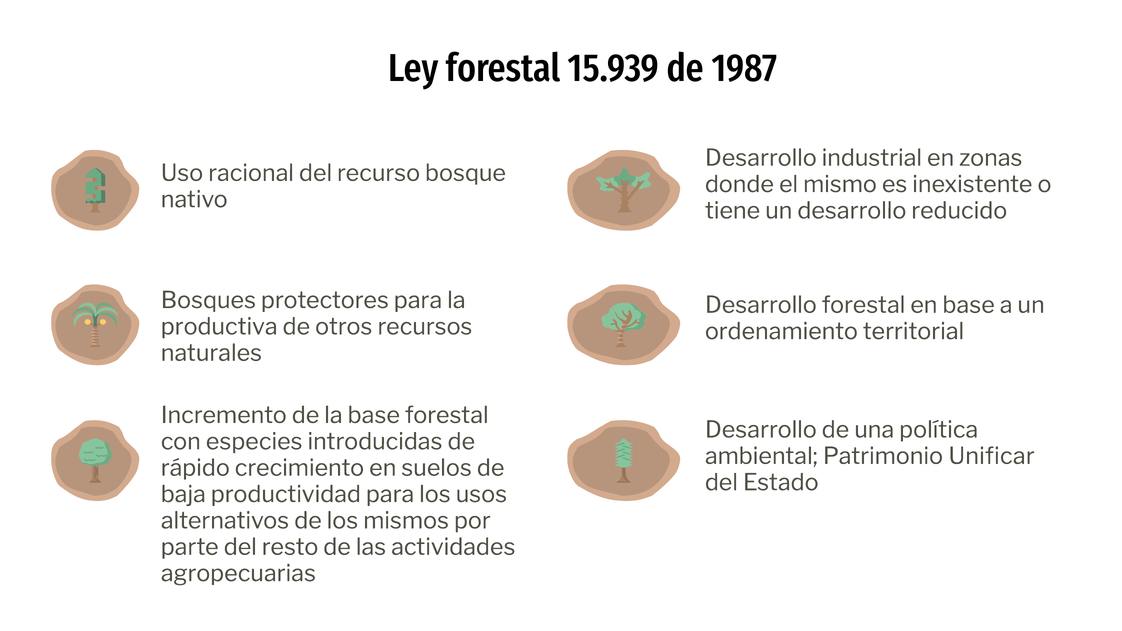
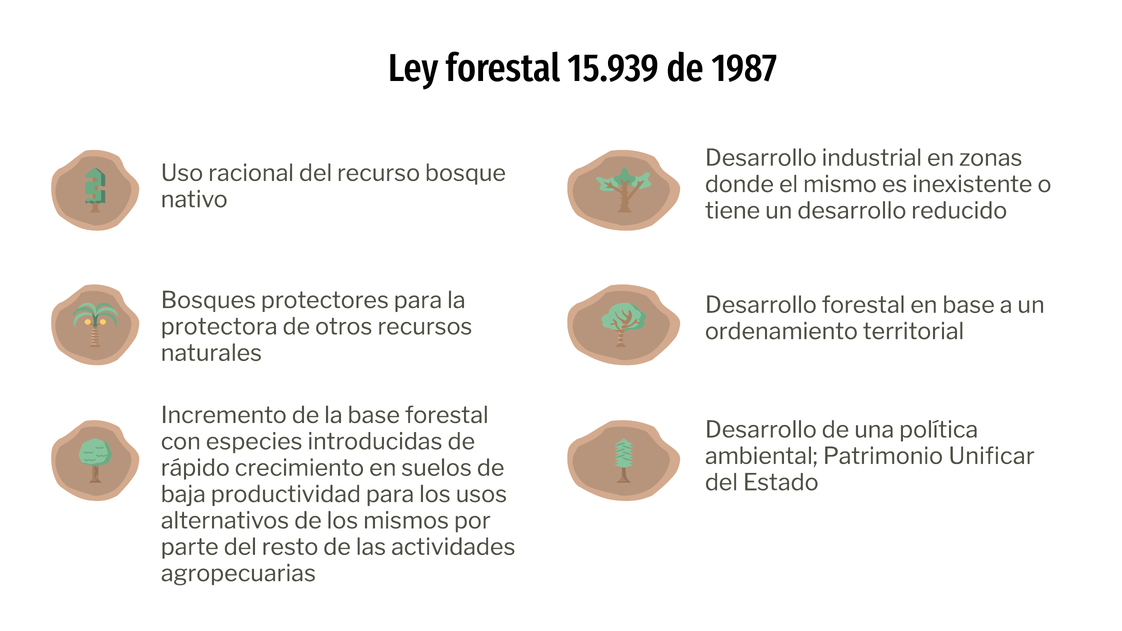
productiva: productiva -> protectora (219, 327)
